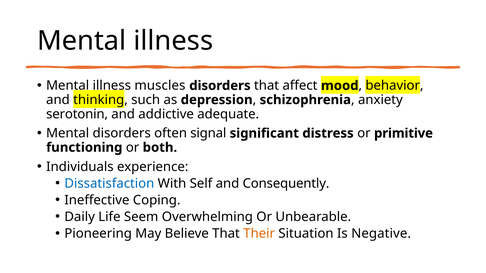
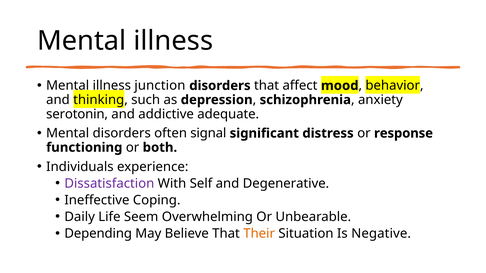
muscles: muscles -> junction (160, 86)
primitive: primitive -> response (404, 133)
Dissatisfaction colour: blue -> purple (109, 184)
Consequently: Consequently -> Degenerative (286, 184)
Pioneering: Pioneering -> Depending (98, 234)
